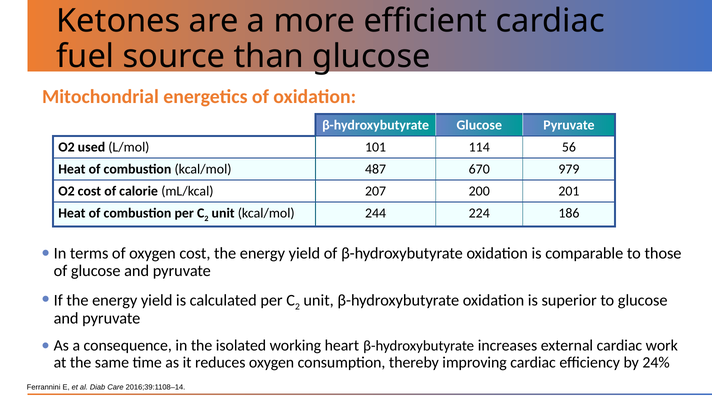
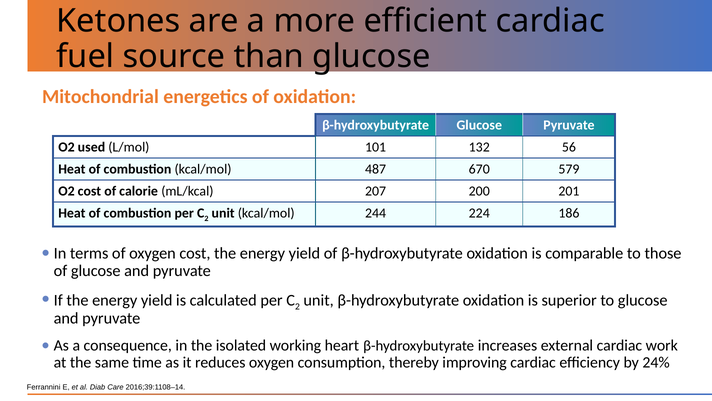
114: 114 -> 132 (479, 147)
979: 979 -> 579 (569, 169)
